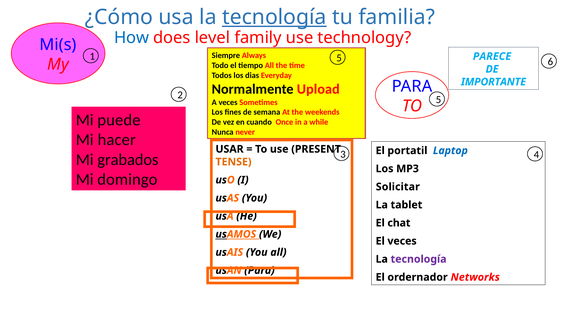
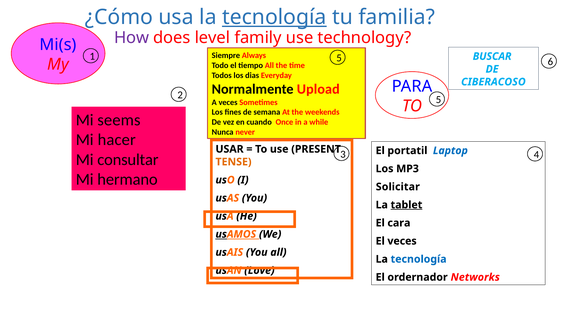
How colour: blue -> purple (132, 38)
PARECE: PARECE -> BUSCAR (492, 56)
IMPORTANTE: IMPORTANTE -> CIBERACOSO (493, 82)
puede: puede -> seems (119, 120)
grabados: grabados -> consultar (128, 159)
domingo: domingo -> hermano (127, 179)
tablet underline: none -> present (406, 204)
chat: chat -> cara (399, 223)
tecnología colour: purple -> blue (419, 259)
usAN Para: Para -> Love (259, 270)
